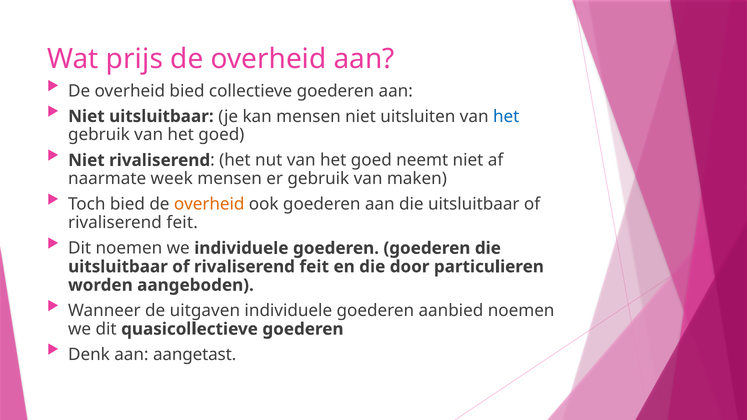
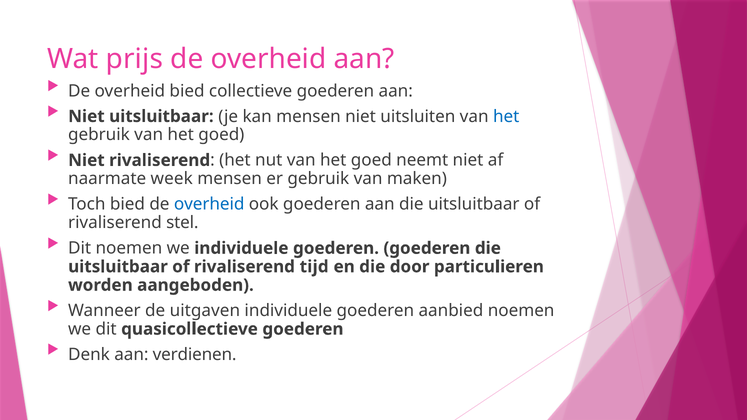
overheid colour: orange -> blue (209, 204)
feit: feit -> stel (182, 223)
feit: feit -> tijd (314, 267)
aangetast: aangetast -> verdienen (195, 355)
